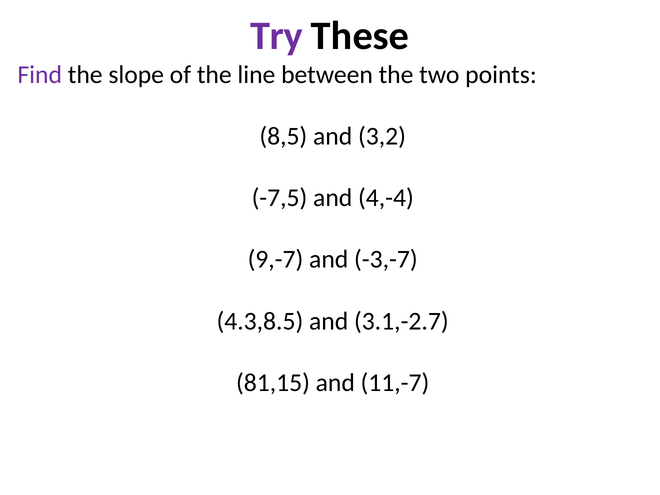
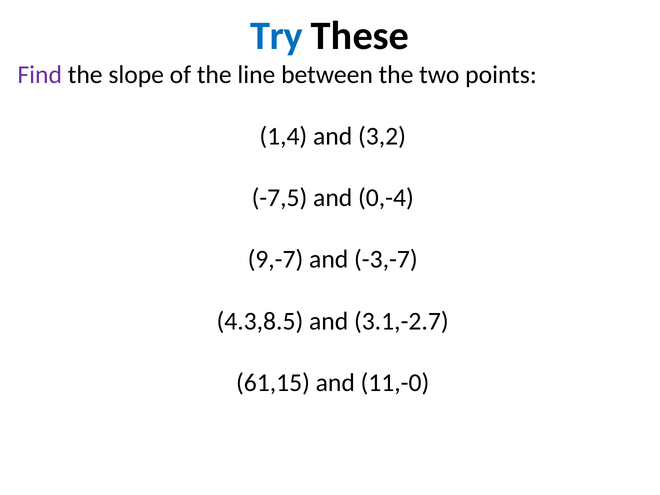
Try colour: purple -> blue (276, 36)
8,5: 8,5 -> 1,4 (283, 136)
4,-4: 4,-4 -> 0,-4 (386, 198)
81,15: 81,15 -> 61,15 (273, 383)
11,-7: 11,-7 -> 11,-0 (395, 383)
